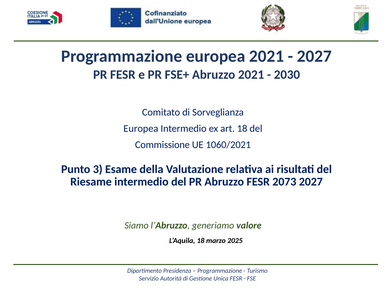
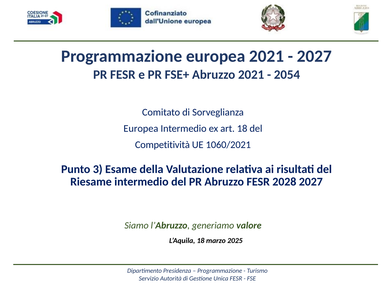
2030: 2030 -> 2054 (287, 75)
Commissione: Commissione -> Competitività (162, 145)
2073: 2073 -> 2028 (284, 182)
